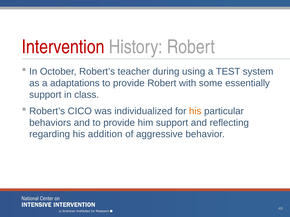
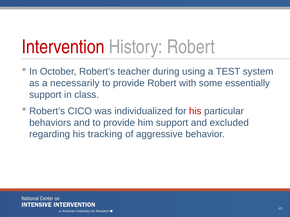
adaptations: adaptations -> necessarily (75, 83)
his colour: orange -> red (195, 111)
reflecting: reflecting -> excluded (229, 123)
addition: addition -> tracking (105, 135)
